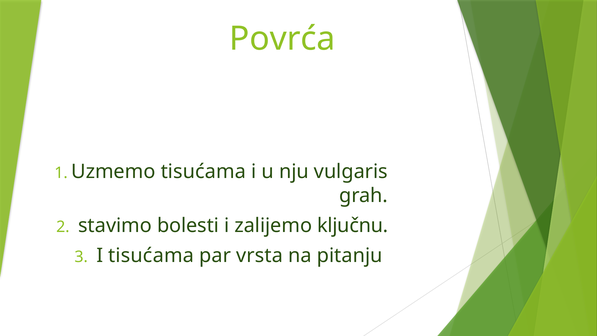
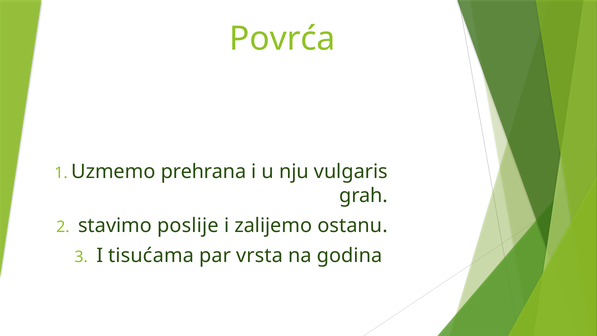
Uzmemo tisućama: tisućama -> prehrana (203, 171)
bolesti: bolesti -> poslije (188, 225)
ključnu: ključnu -> ostanu (353, 225)
pitanju: pitanju -> godina (350, 256)
